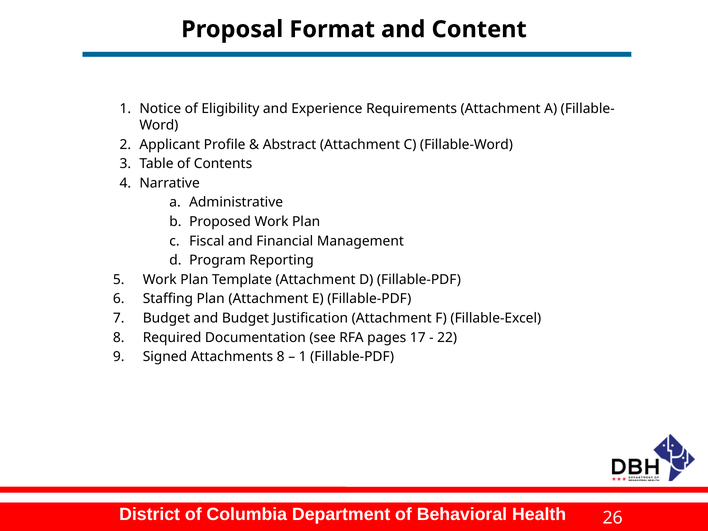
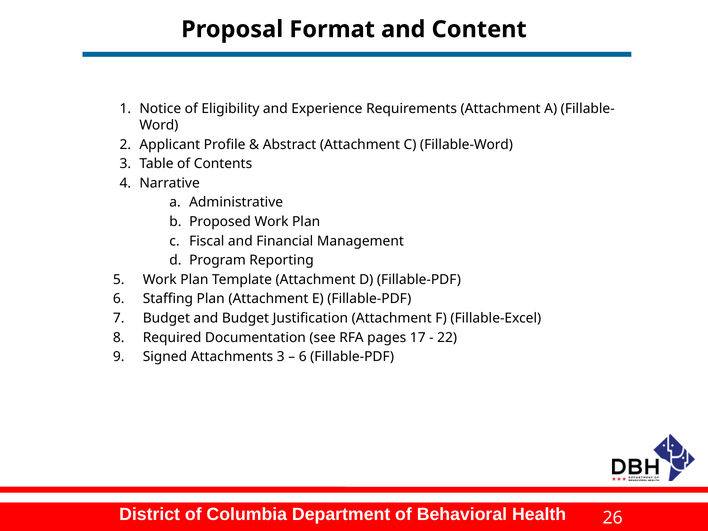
Attachments 8: 8 -> 3 (281, 357)
1: 1 -> 6 (303, 357)
